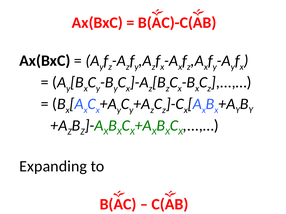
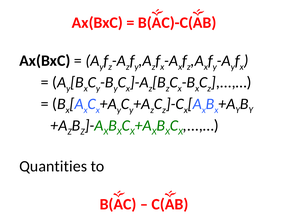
Expanding: Expanding -> Quantities (53, 167)
